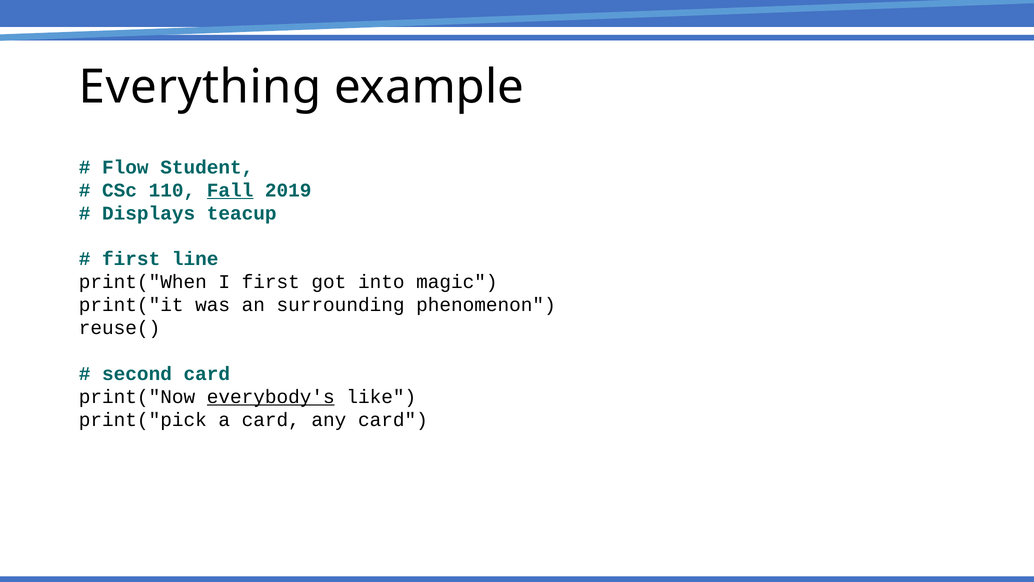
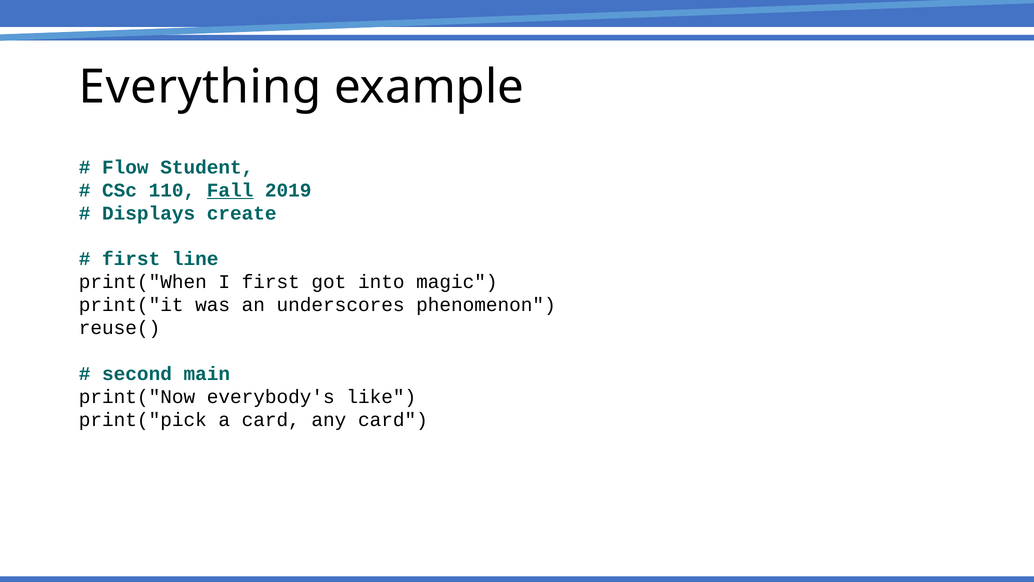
teacup: teacup -> create (242, 213)
surrounding: surrounding -> underscores (341, 305)
second card: card -> main (207, 374)
everybody's underline: present -> none (271, 396)
